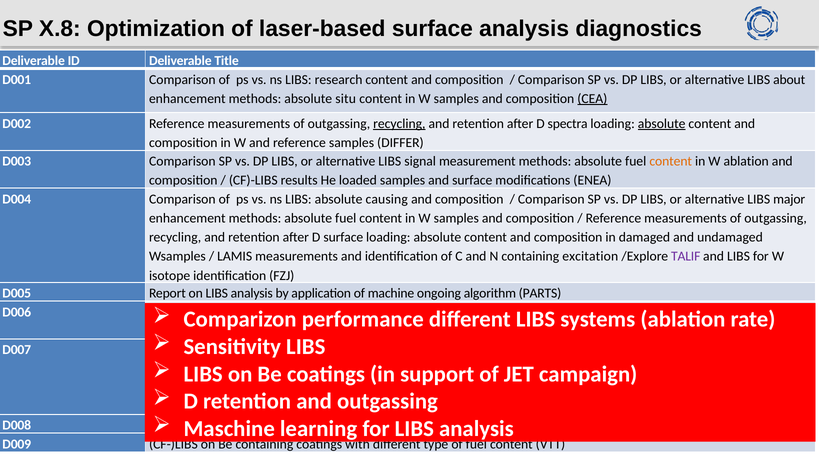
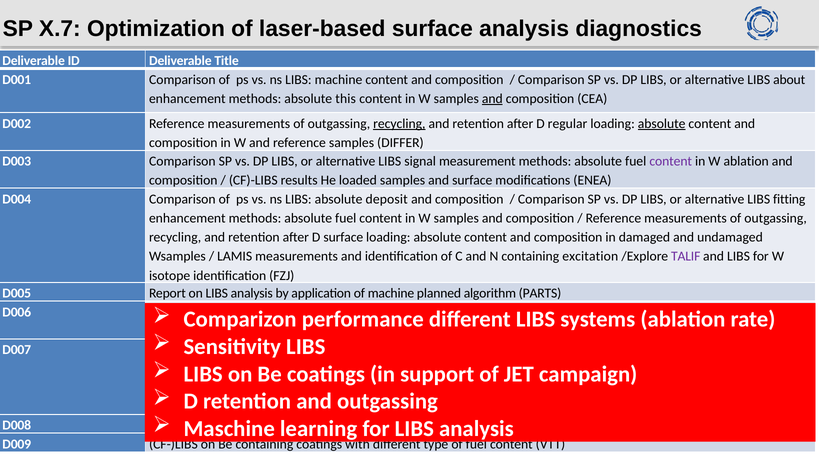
X.8: X.8 -> X.7 (60, 29)
research: research -> machine (339, 80)
absolute situ: situ -> this (346, 99)
and underline: none -> present (492, 99)
CEA underline: present -> none (592, 99)
spectra: spectra -> regular (568, 124)
content colour: orange -> purple (671, 161)
causing: causing -> deposit (387, 199)
major: major -> fitting (789, 199)
ongoing: ongoing -> planned (439, 293)
